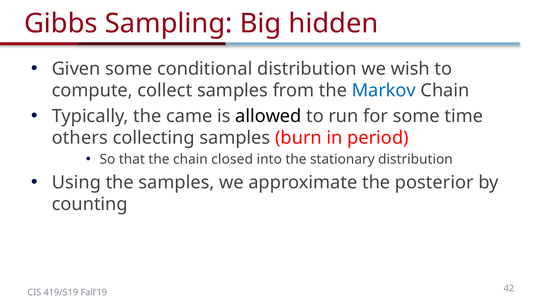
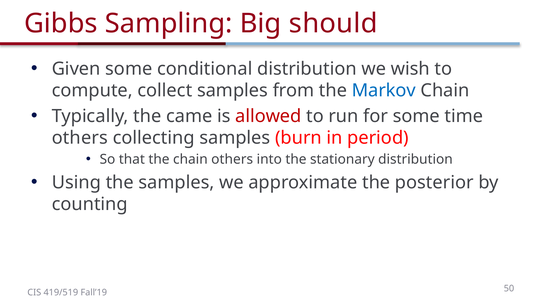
hidden: hidden -> should (333, 24)
allowed colour: black -> red (268, 116)
chain closed: closed -> others (232, 160)
42: 42 -> 50 (509, 289)
